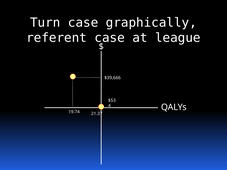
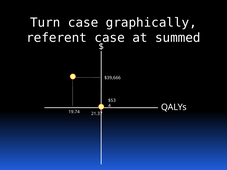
league: league -> summed (178, 38)
